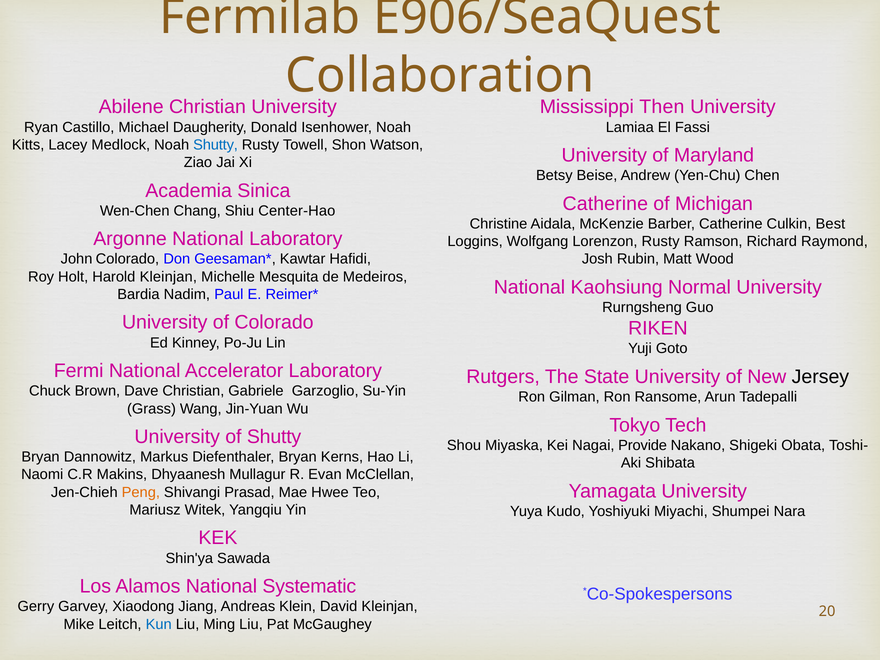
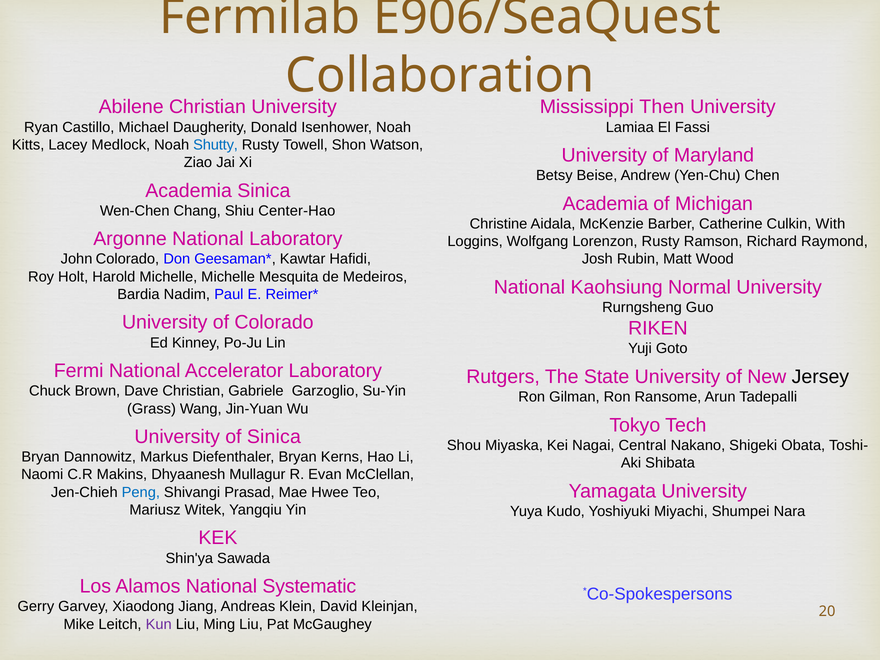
Catherine: Catherine -> Academia (605, 204)
Best: Best -> With (830, 224)
Harold Kleinjan: Kleinjan -> Michelle (168, 277)
of Shutty: Shutty -> Sinica (274, 437)
Provide: Provide -> Central (642, 445)
Peng colour: orange -> blue (141, 492)
Kun colour: blue -> purple (159, 624)
